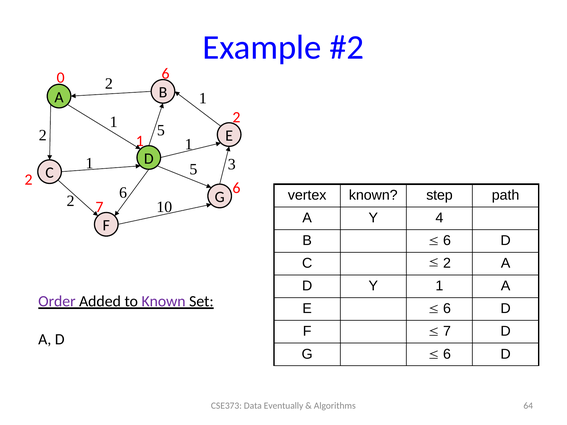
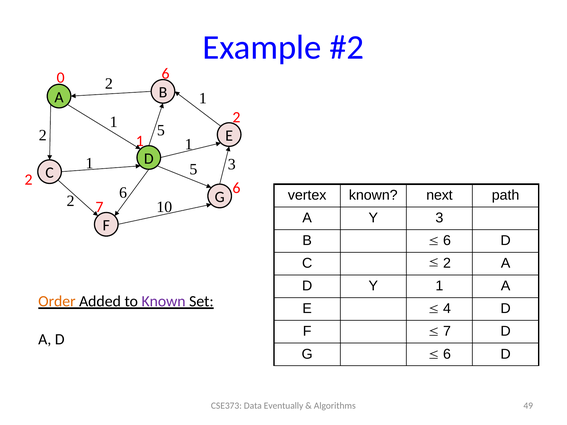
step: step -> next (439, 195)
Y 4: 4 -> 3 (439, 218)
Order colour: purple -> orange (57, 302)
6: 6 -> 4 (447, 309)
64: 64 -> 49 (528, 406)
